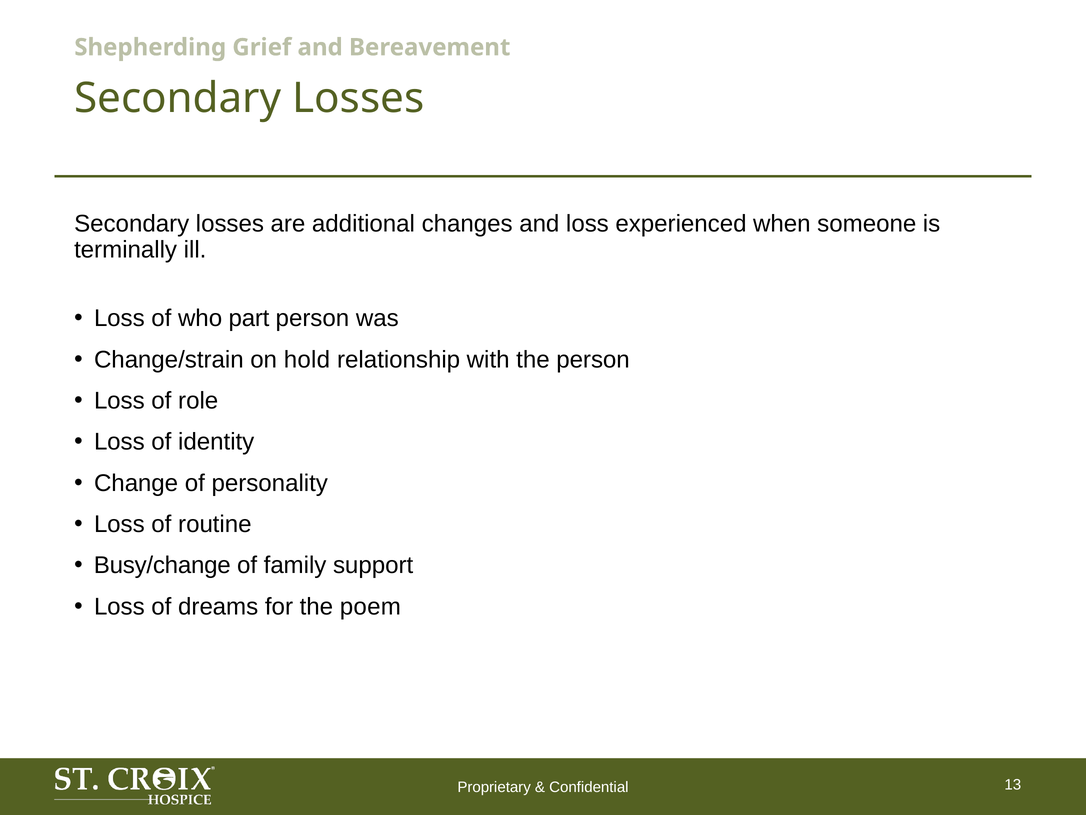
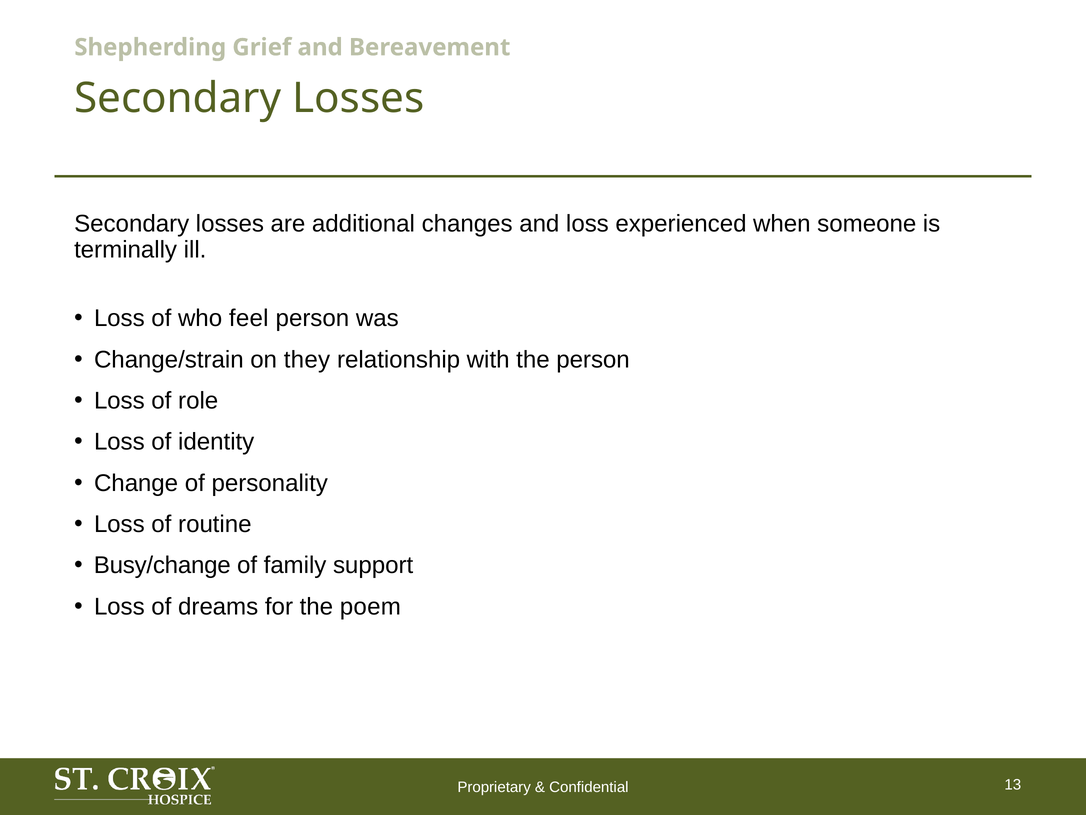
part: part -> feel (249, 318)
hold: hold -> they (307, 359)
